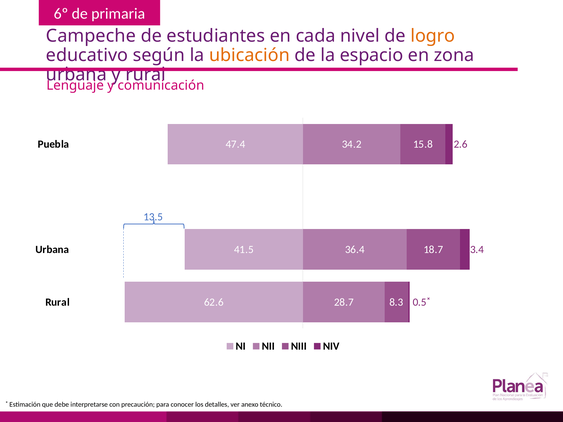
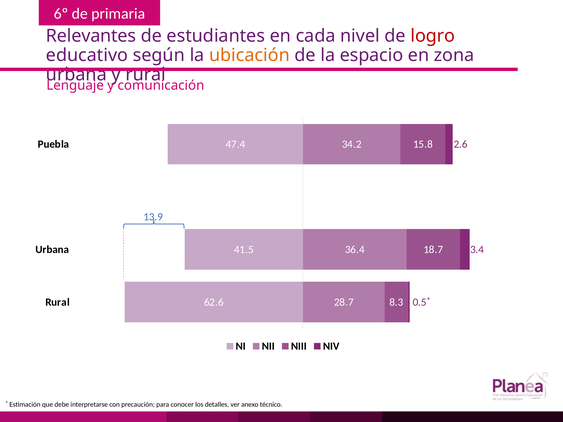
Campeche: Campeche -> Relevantes (91, 36)
logro colour: orange -> red (433, 36)
13.5: 13.5 -> 13.9 (153, 217)
